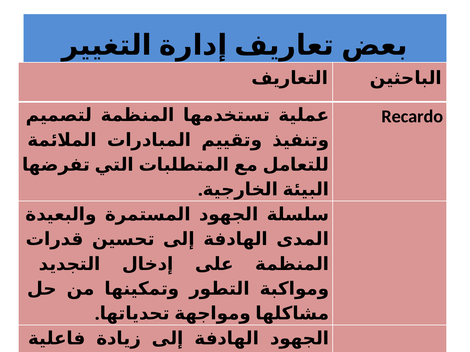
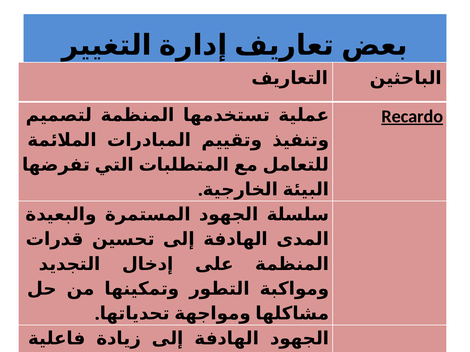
Recardo underline: none -> present (412, 117)
